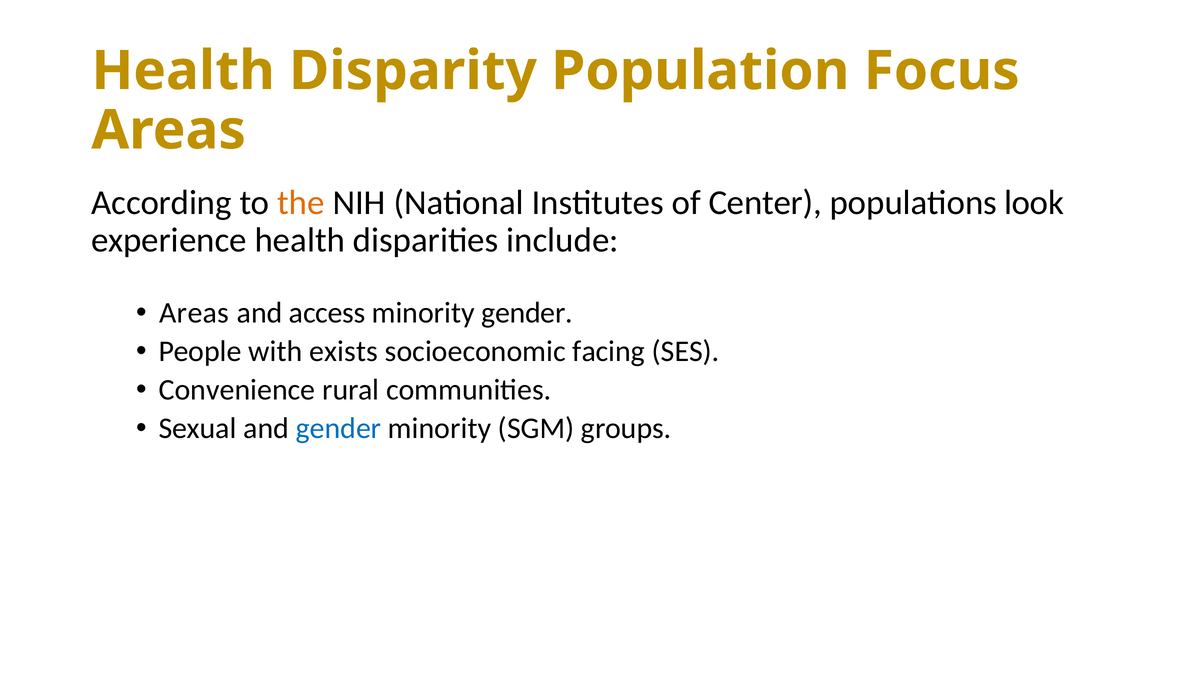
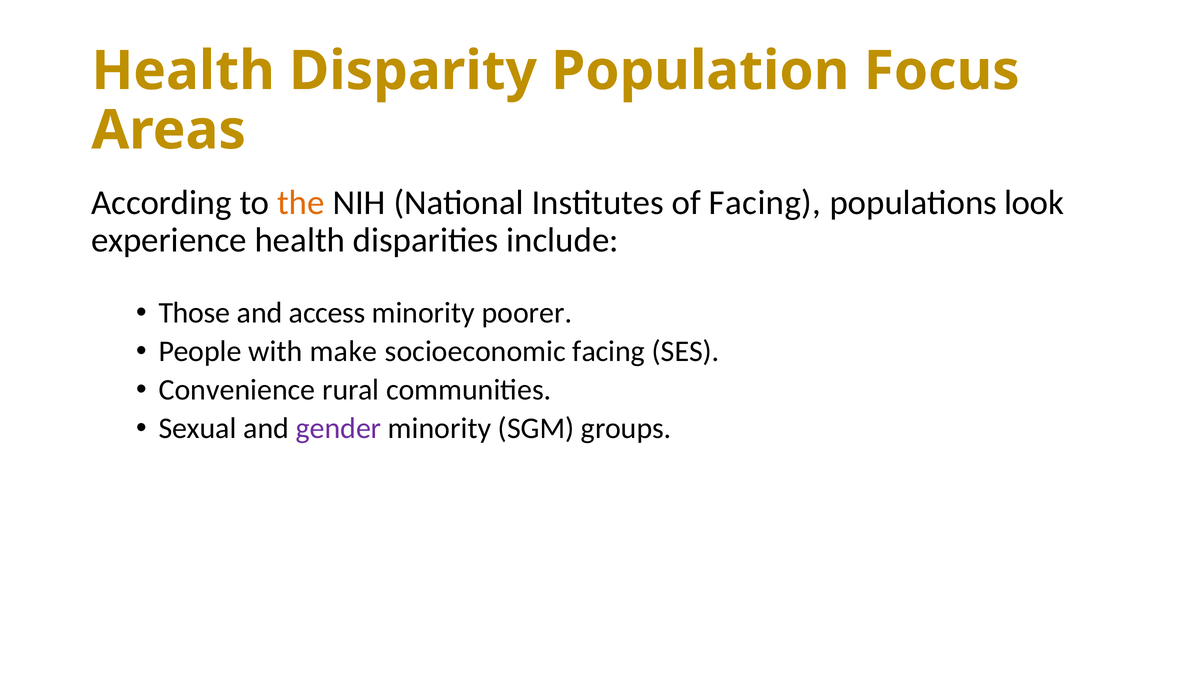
of Center: Center -> Facing (765, 202)
Areas: Areas -> Those (194, 313)
minority gender: gender -> poorer (527, 313)
exists: exists -> make (344, 351)
gender colour: blue -> purple (339, 428)
